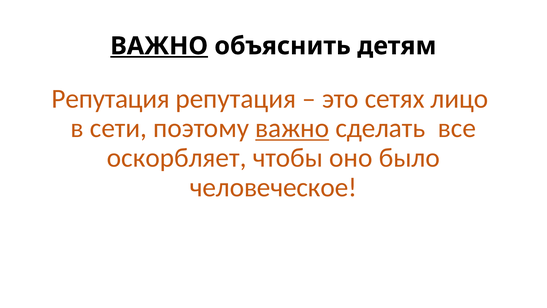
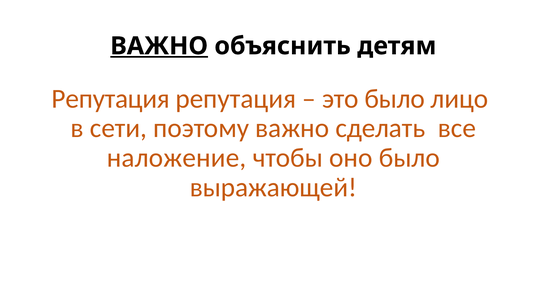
это сетях: сетях -> было (395, 99)
важно underline: present -> none (292, 128)
оскорбляет: оскорбляет -> наложение (177, 158)
человеческое: человеческое -> выражающей (273, 187)
